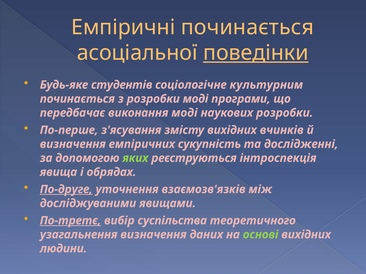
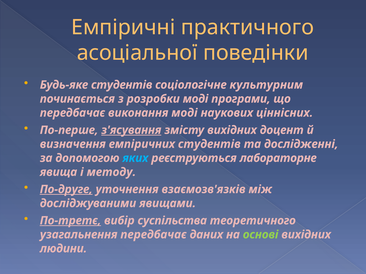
Емпіричні починається: починається -> практичного (247, 27)
поведінки underline: present -> none (256, 53)
наукових розробки: розробки -> ціннісних (285, 113)
з'ясування underline: none -> present (131, 130)
вчинків: вчинків -> доцент (282, 130)
емпіричних сукупність: сукупність -> студентів (209, 144)
яких colour: light green -> light blue (135, 158)
інтроспекція: інтроспекція -> лабораторне (278, 158)
обрядах: обрядах -> методу (111, 172)
узагальнення визначення: визначення -> передбачає (154, 235)
